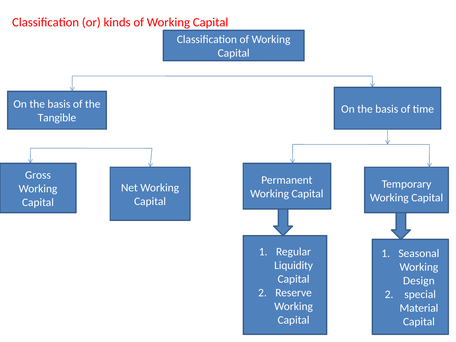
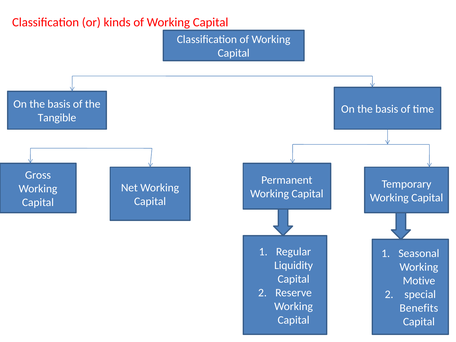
Design: Design -> Motive (419, 281)
Material: Material -> Benefits (419, 308)
